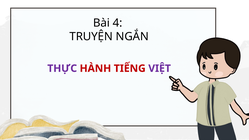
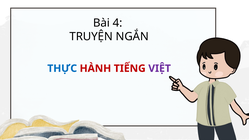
THỰC colour: purple -> blue (62, 68)
